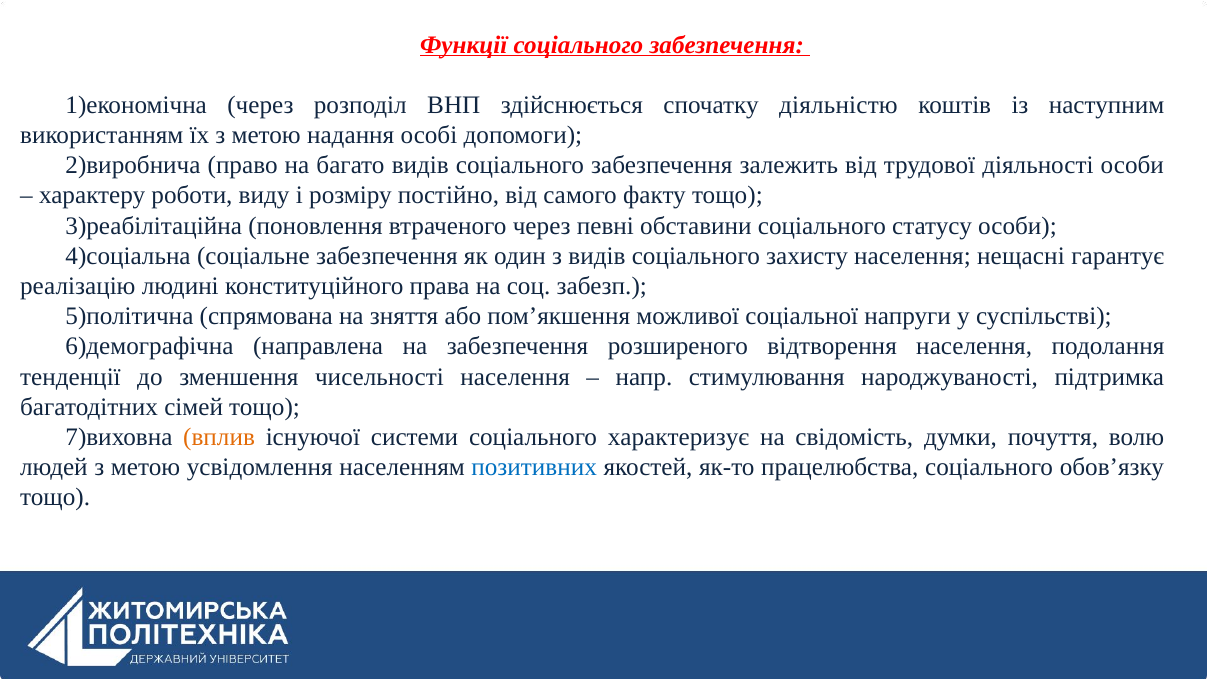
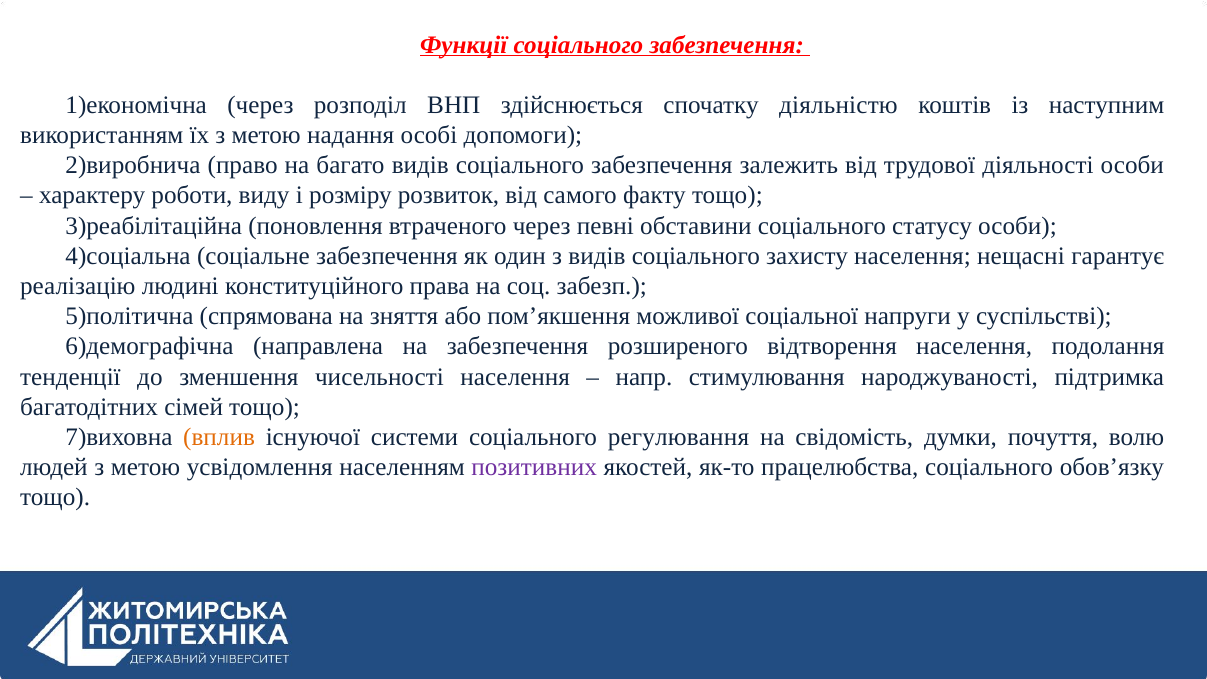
постійно: постійно -> розвиток (449, 196)
характеризує: характеризує -> регулювання (678, 437)
позитивних colour: blue -> purple (534, 467)
